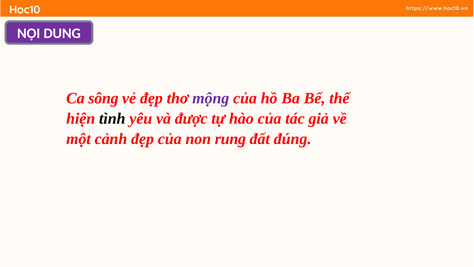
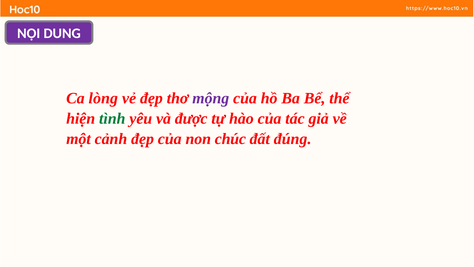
sông: sông -> lòng (103, 98)
tình colour: black -> green (112, 118)
rung: rung -> chúc (230, 139)
